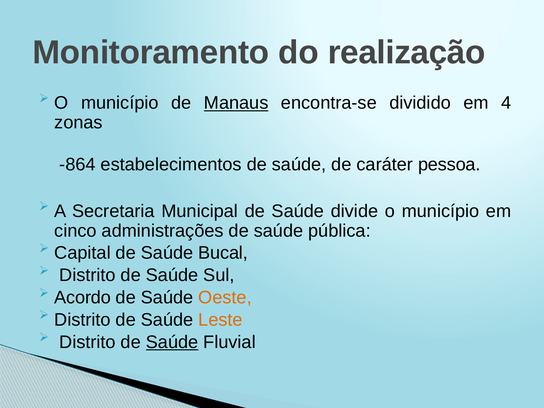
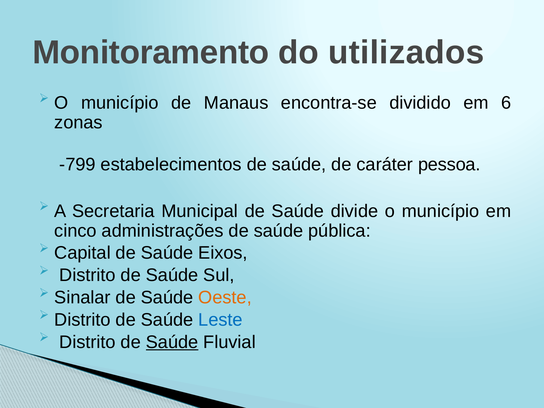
realização: realização -> utilizados (406, 53)
Manaus underline: present -> none (236, 103)
4: 4 -> 6 (506, 103)
-864: -864 -> -799 (77, 164)
Bucal: Bucal -> Eixos (223, 253)
Acordo: Acordo -> Sinalar (83, 298)
Leste colour: orange -> blue (221, 320)
